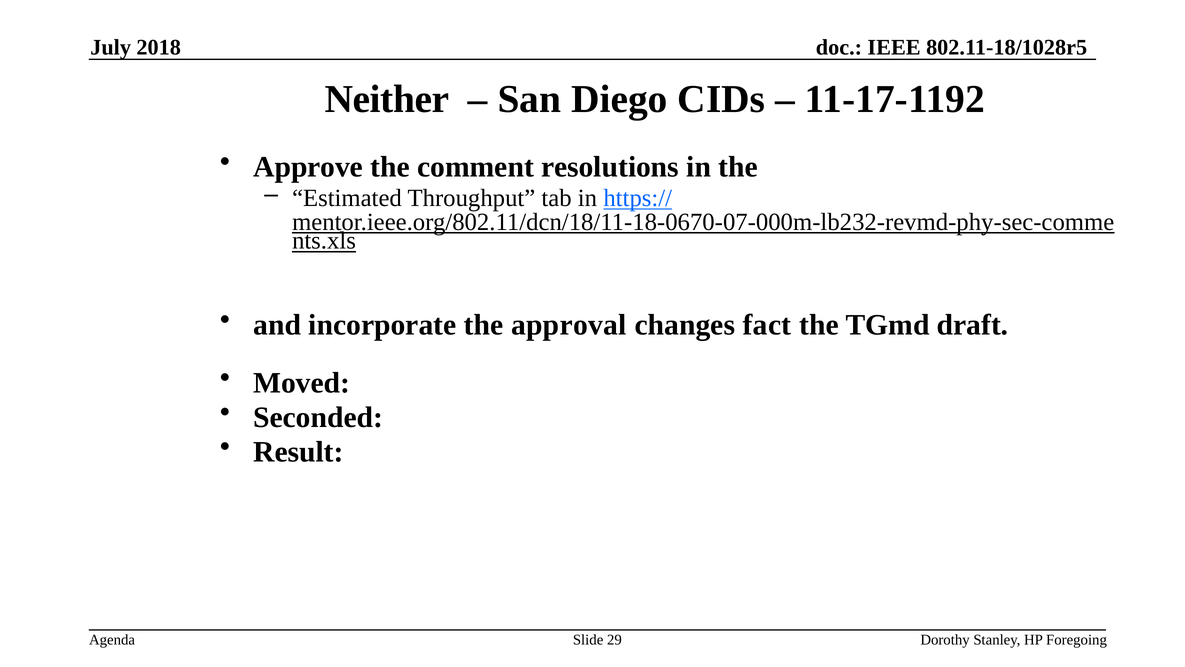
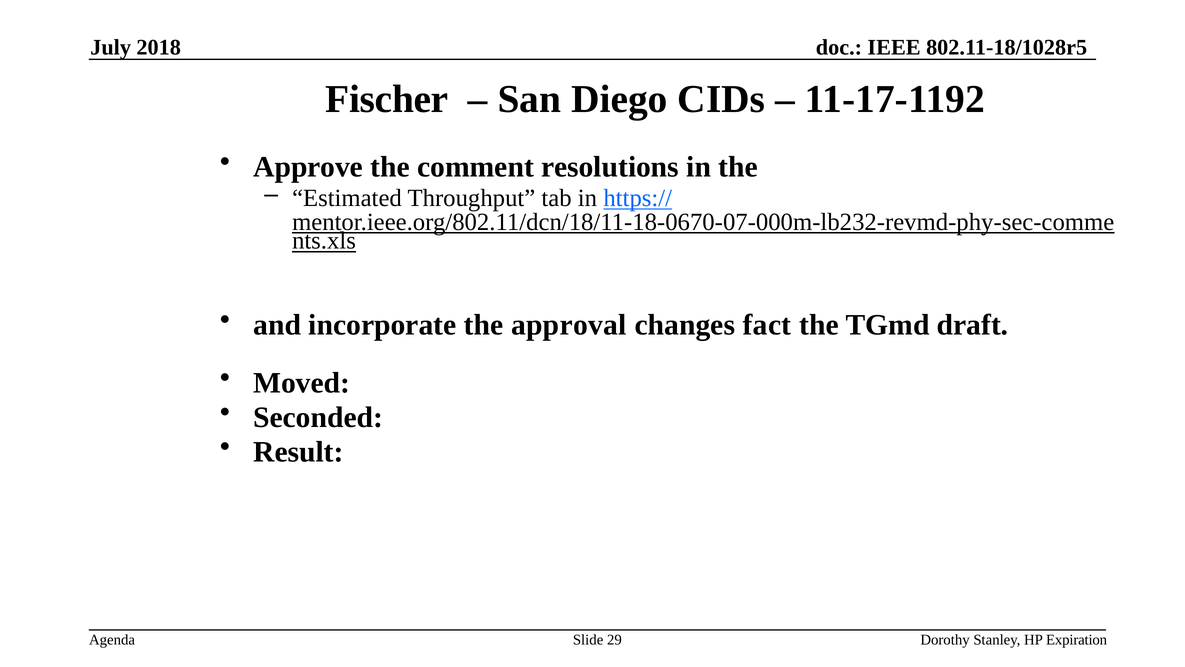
Neither: Neither -> Fischer (387, 99)
Foregoing: Foregoing -> Expiration (1077, 639)
